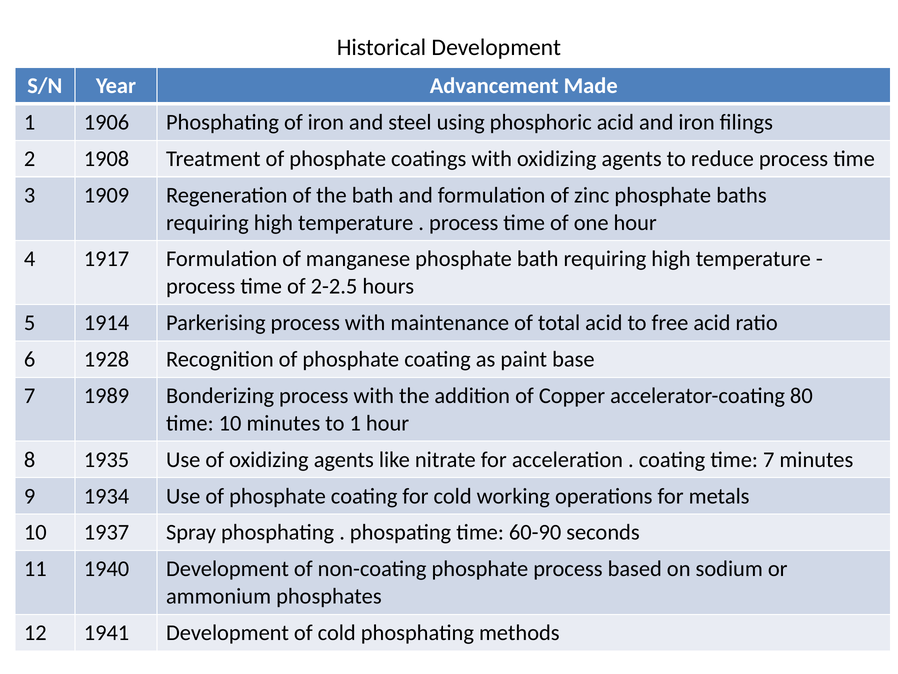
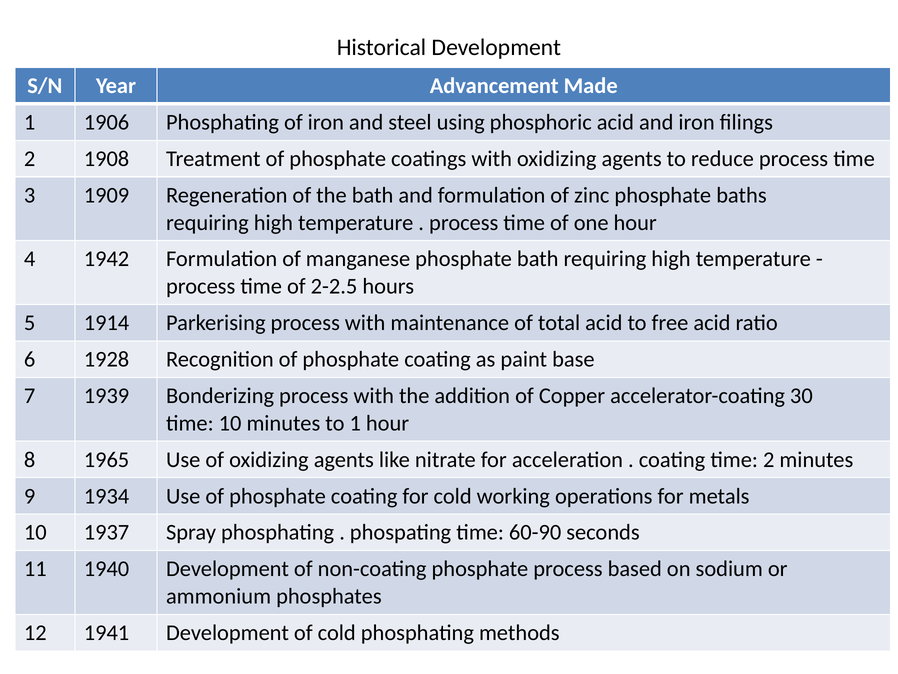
1917: 1917 -> 1942 (107, 259)
1989: 1989 -> 1939 (107, 396)
80: 80 -> 30 (801, 396)
1935: 1935 -> 1965 (107, 459)
time 7: 7 -> 2 (769, 459)
